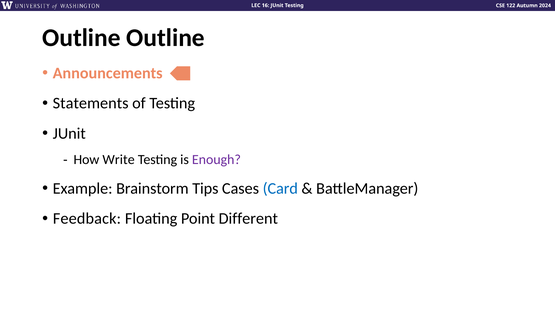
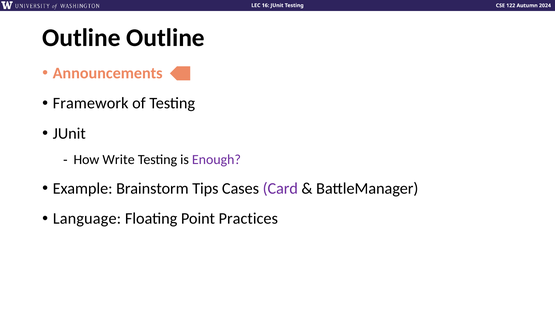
Statements: Statements -> Framework (91, 103)
Card colour: blue -> purple (280, 189)
Feedback: Feedback -> Language (87, 219)
Different: Different -> Practices (248, 219)
